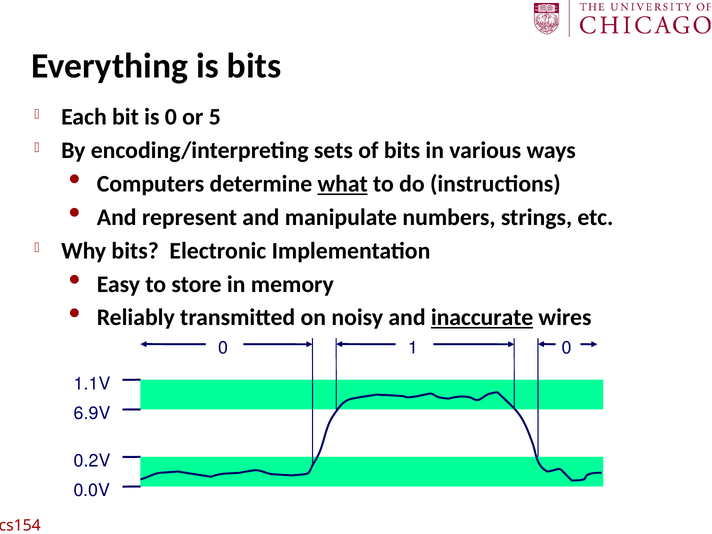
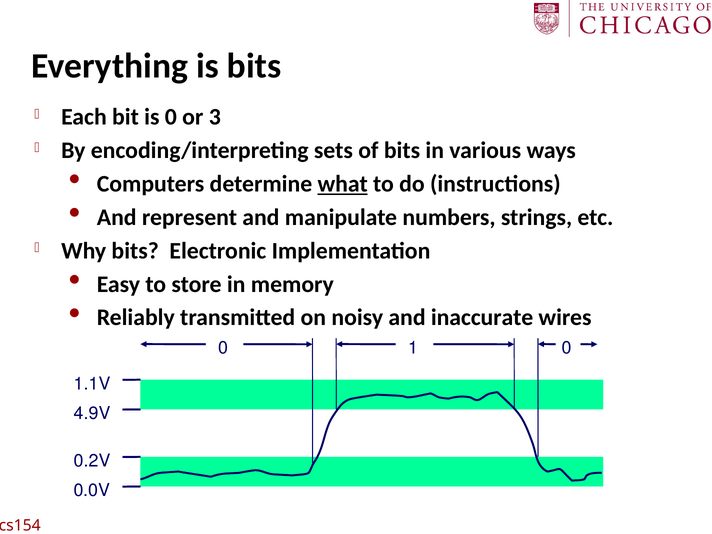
5: 5 -> 3 (215, 117)
inaccurate underline: present -> none (482, 318)
6.9V: 6.9V -> 4.9V (92, 413)
